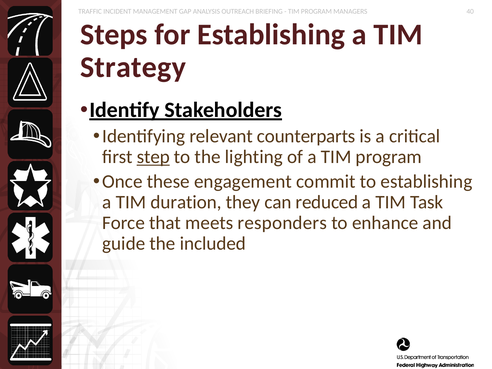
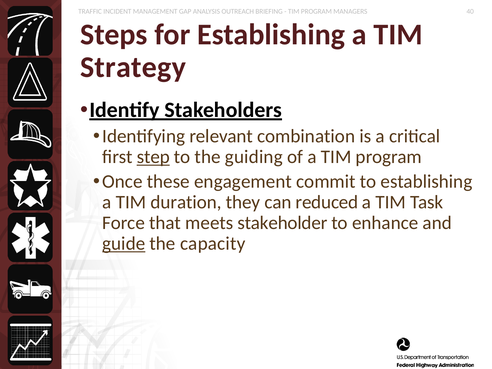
counterparts: counterparts -> combination (306, 136)
lighting: lighting -> guiding (254, 157)
responders: responders -> stakeholder (282, 223)
guide underline: none -> present (124, 244)
included: included -> capacity (213, 244)
